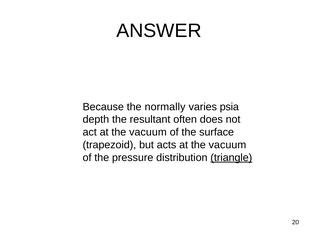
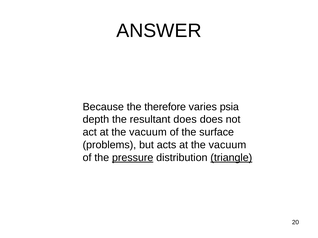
normally: normally -> therefore (165, 107)
resultant often: often -> does (185, 120)
trapezoid: trapezoid -> problems (109, 145)
pressure underline: none -> present (133, 158)
